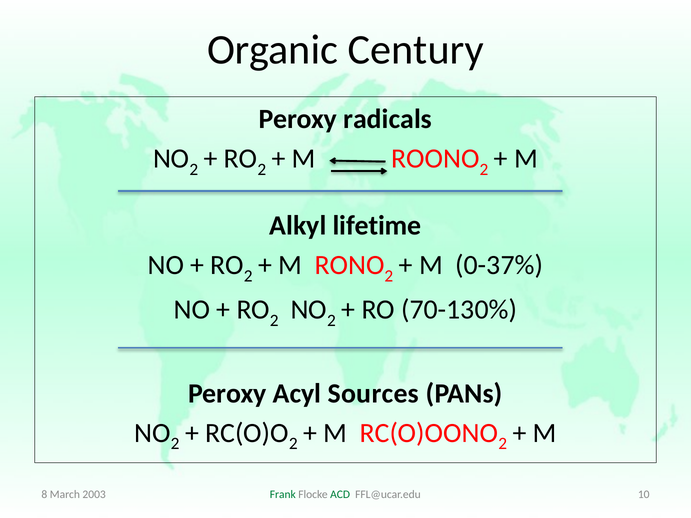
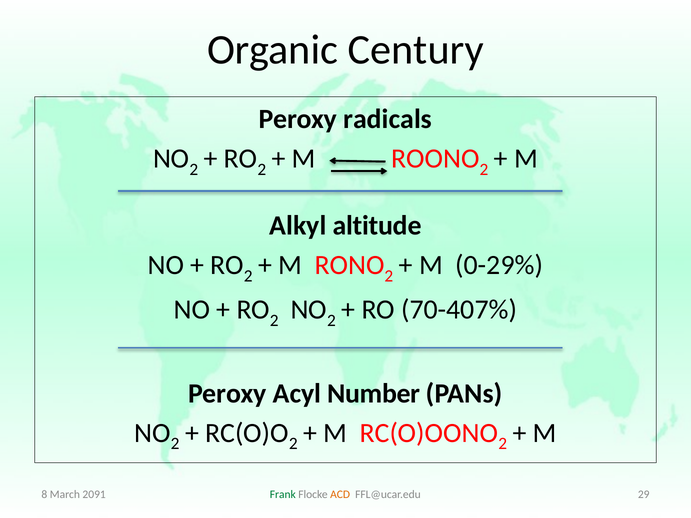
lifetime: lifetime -> altitude (377, 226)
0-37%: 0-37% -> 0-29% (499, 265)
70-130%: 70-130% -> 70-407% (459, 310)
Sources: Sources -> Number (374, 394)
ACD colour: green -> orange (340, 495)
10: 10 -> 29 (644, 495)
2003: 2003 -> 2091 (94, 495)
